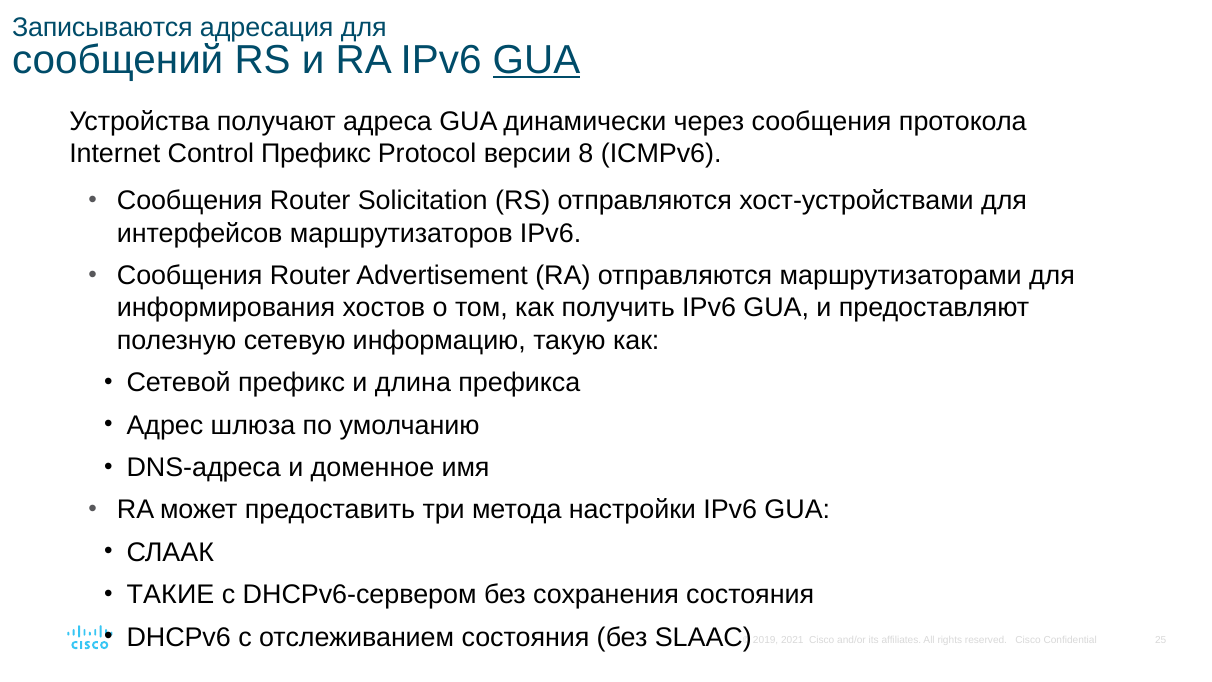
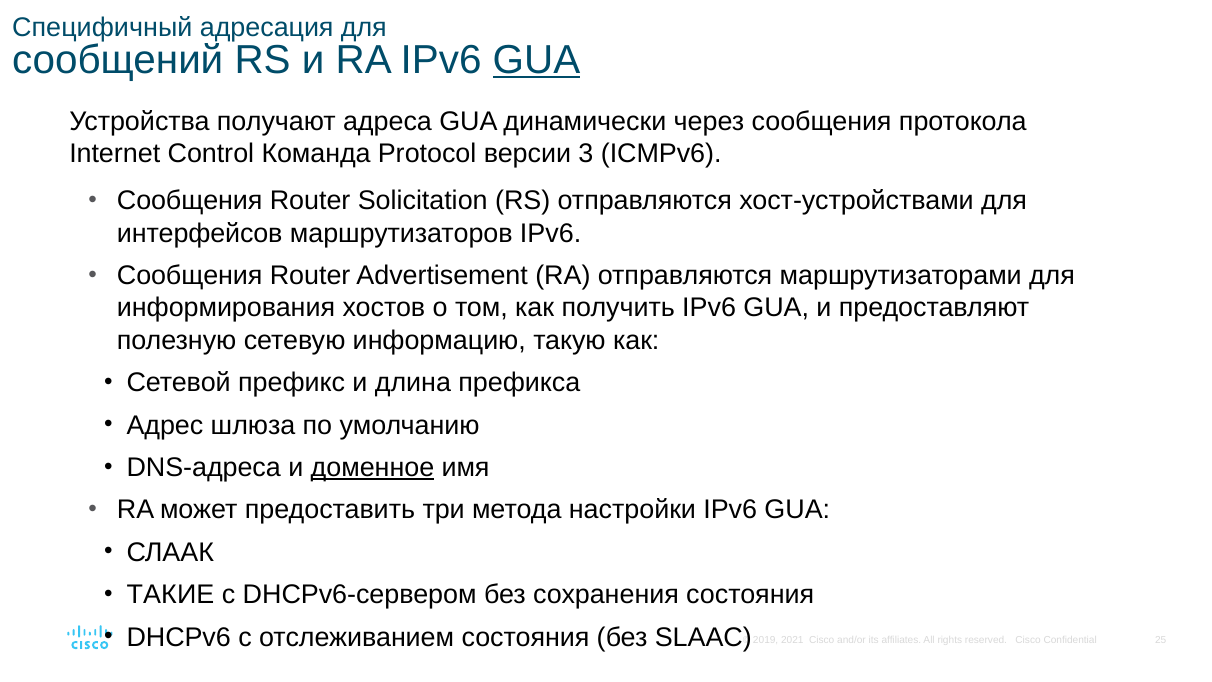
Записываются: Записываются -> Специфичный (102, 28)
Control Префикс: Префикс -> Команда (316, 153)
8: 8 -> 3 (586, 153)
доменное underline: none -> present (373, 467)
